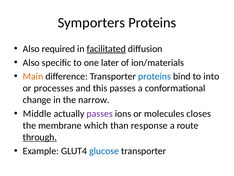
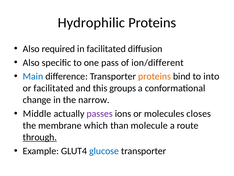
Symporters: Symporters -> Hydrophilic (91, 23)
facilitated underline: present -> none (106, 49)
later: later -> pass (110, 62)
ion/materials: ion/materials -> ion/different (158, 62)
Main colour: orange -> blue (33, 76)
proteins colour: blue -> orange (154, 76)
or processes: processes -> facilitated (54, 88)
this passes: passes -> groups (123, 88)
response: response -> molecule (149, 125)
